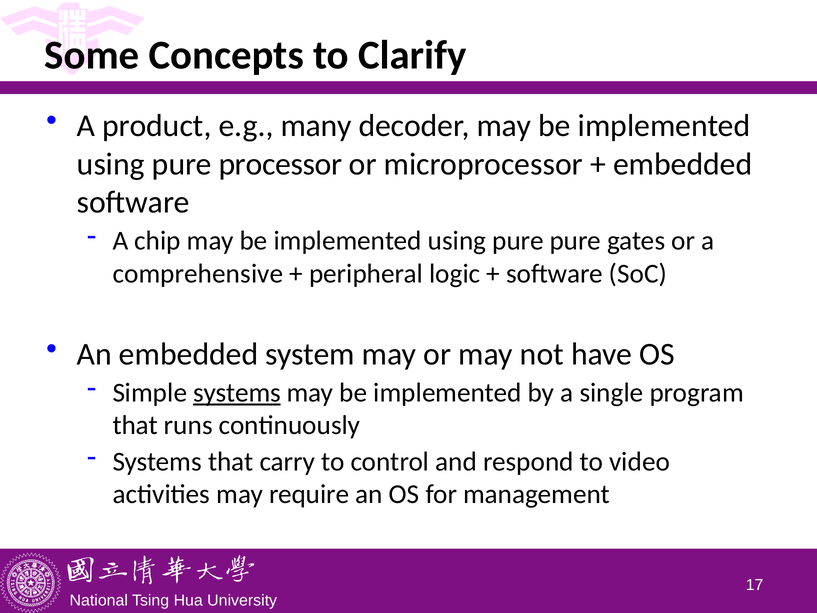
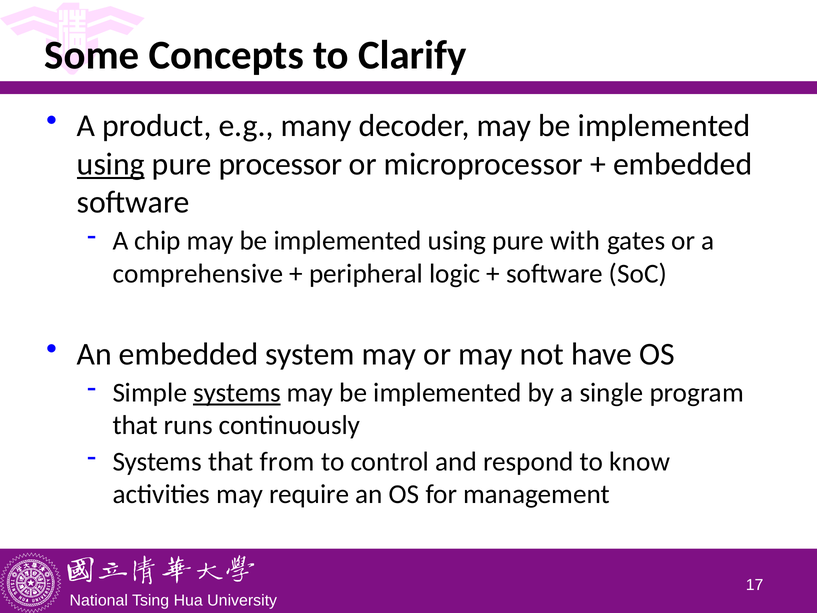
using underline: none -> present (111, 164)
pure pure: pure -> with (575, 241)
carry: carry -> from (287, 461)
video: video -> know (640, 461)
